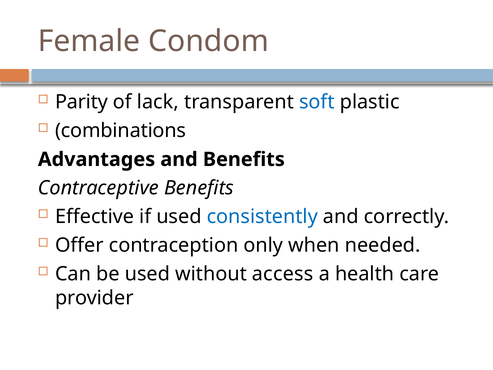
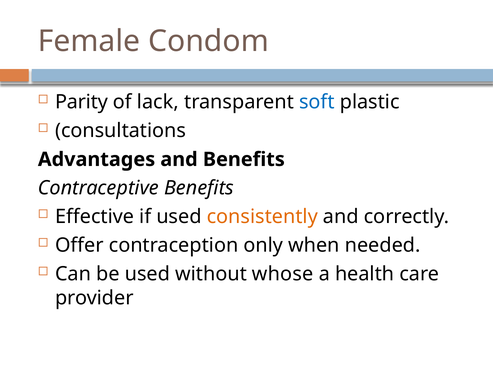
combinations: combinations -> consultations (121, 131)
consistently colour: blue -> orange (262, 217)
access: access -> whose (283, 274)
